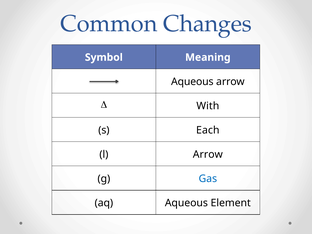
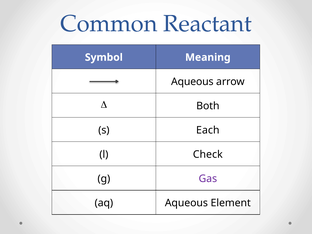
Changes: Changes -> Reactant (207, 24)
With: With -> Both (208, 106)
l Arrow: Arrow -> Check (208, 154)
Gas colour: blue -> purple (208, 179)
